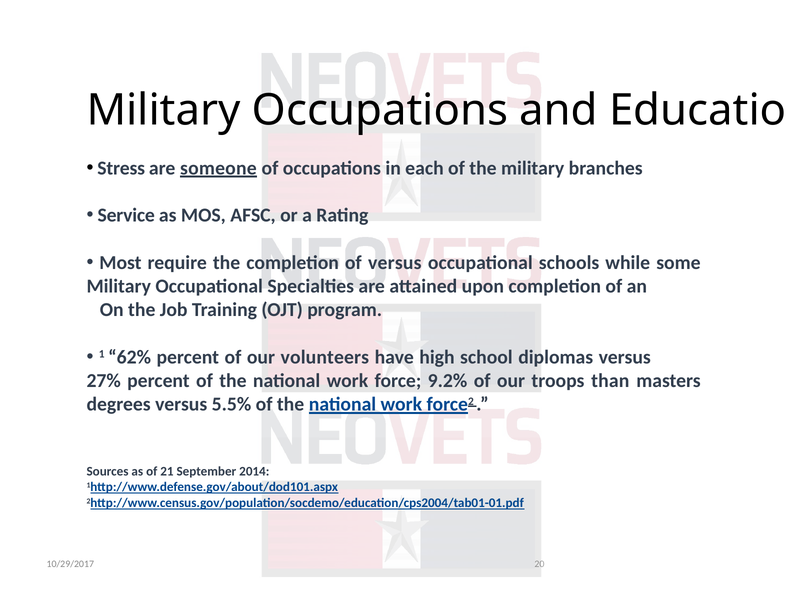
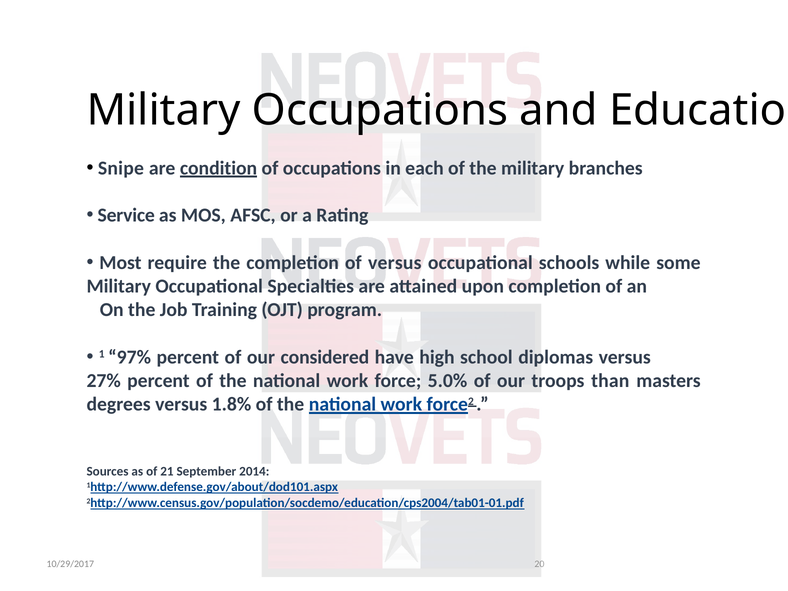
Stress: Stress -> Snipe (121, 168)
someone: someone -> condition (219, 168)
62%: 62% -> 97% (130, 357)
volunteers: volunteers -> considered (325, 357)
9.2%: 9.2% -> 5.0% (448, 381)
5.5%: 5.5% -> 1.8% (231, 404)
